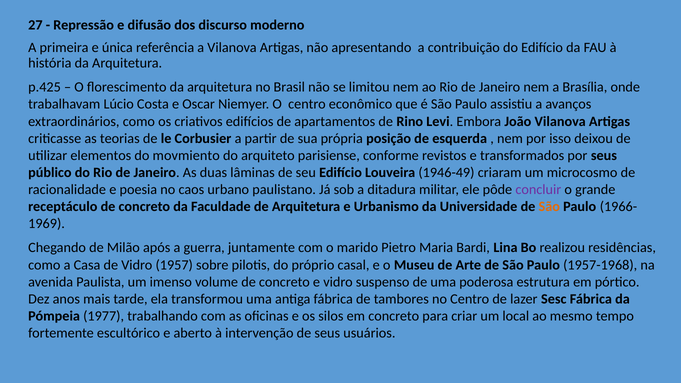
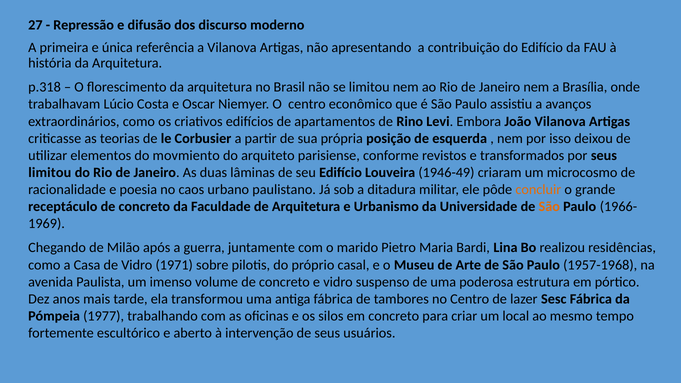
p.425: p.425 -> p.318 (45, 87)
público: público -> limitou (50, 173)
concluir colour: purple -> orange (538, 190)
1957: 1957 -> 1971 (174, 265)
